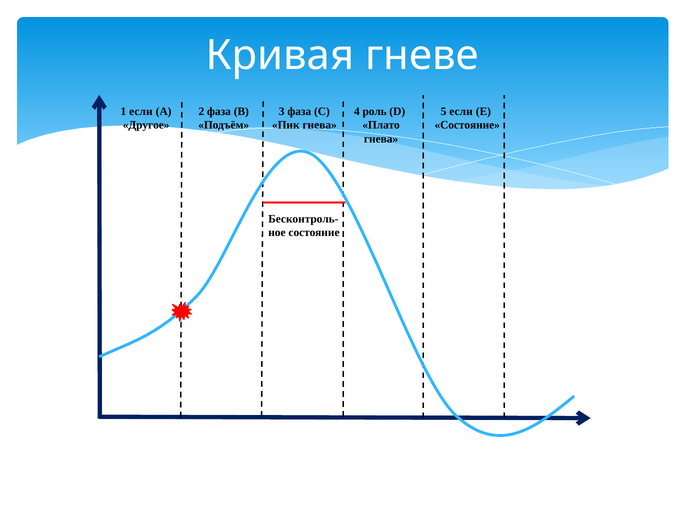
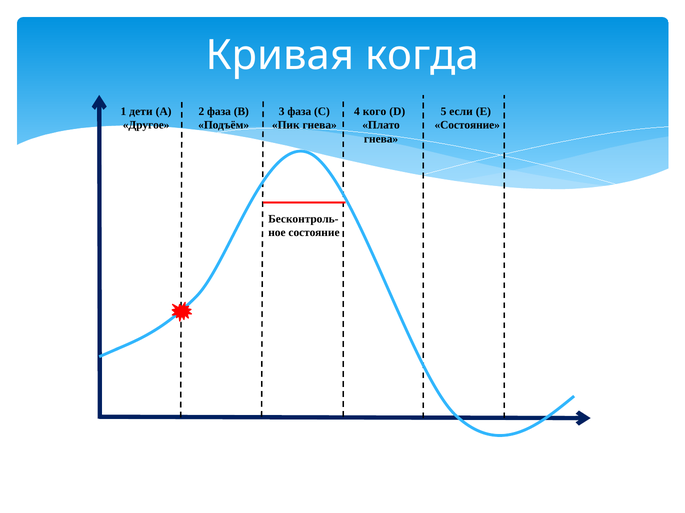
гневе: гневе -> когда (422, 55)
1 если: если -> дети (141, 112)
роль: роль -> кого (375, 112)
